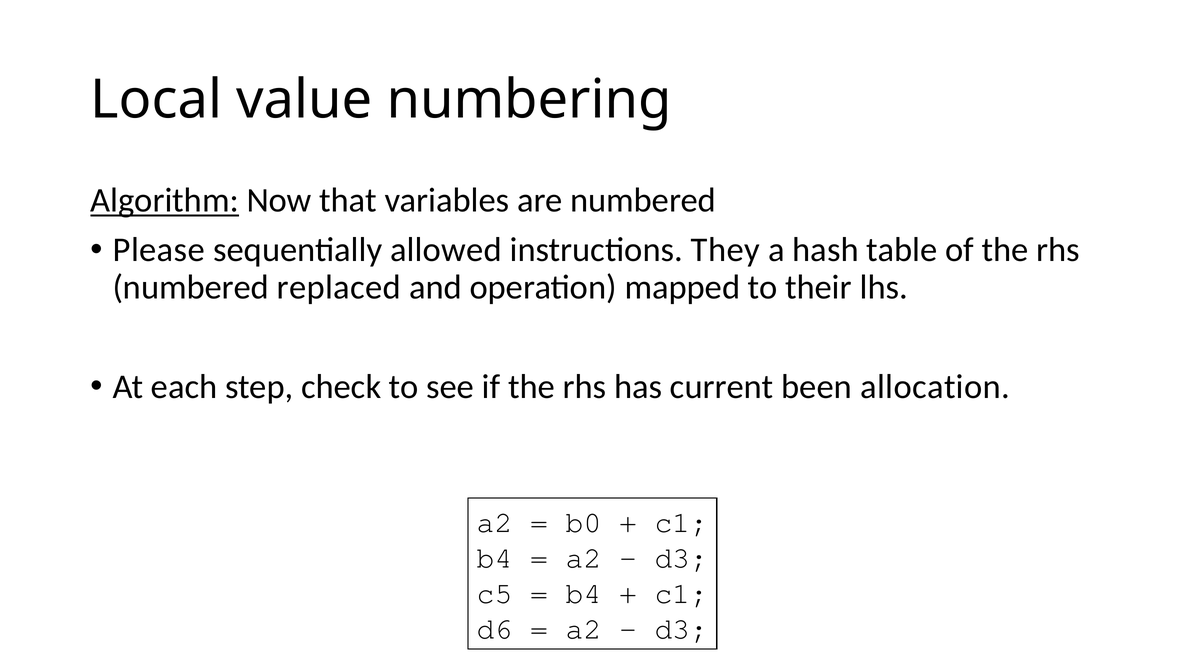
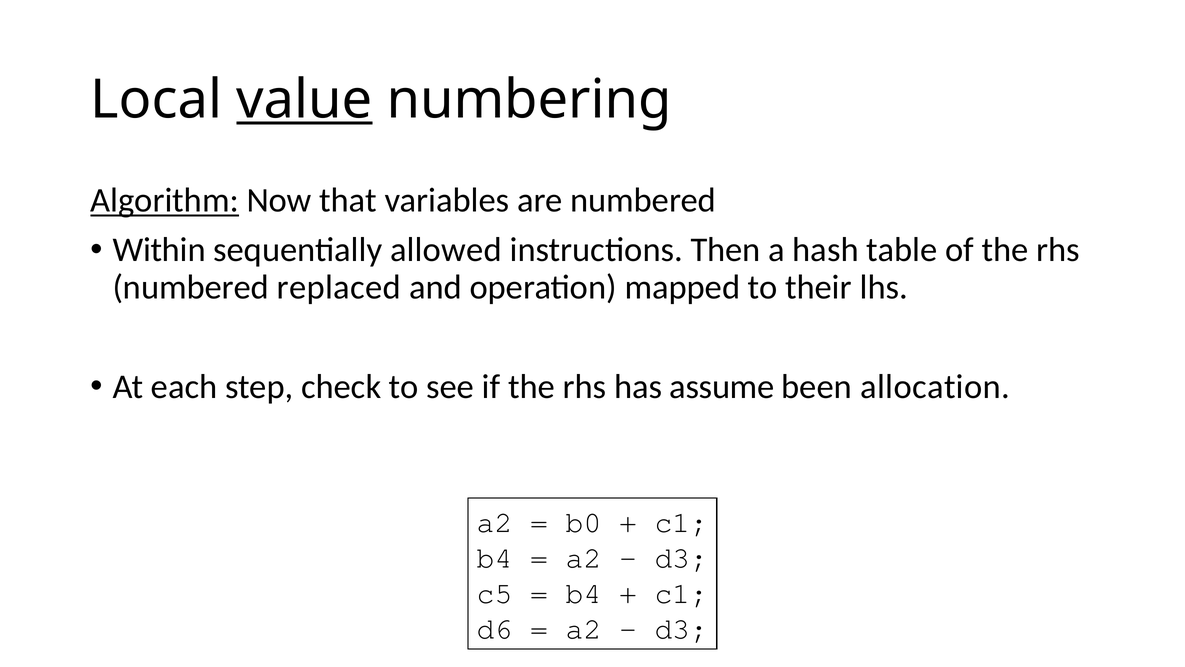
value underline: none -> present (304, 100)
Please: Please -> Within (159, 250)
They: They -> Then (726, 250)
current: current -> assume (722, 386)
